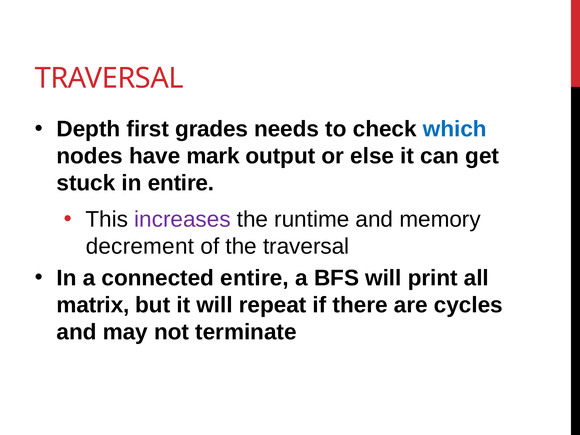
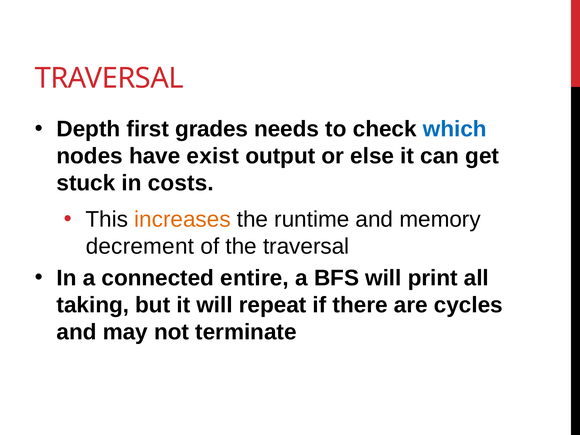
mark: mark -> exist (213, 156)
in entire: entire -> costs (181, 183)
increases colour: purple -> orange (182, 220)
matrix: matrix -> taking (93, 305)
